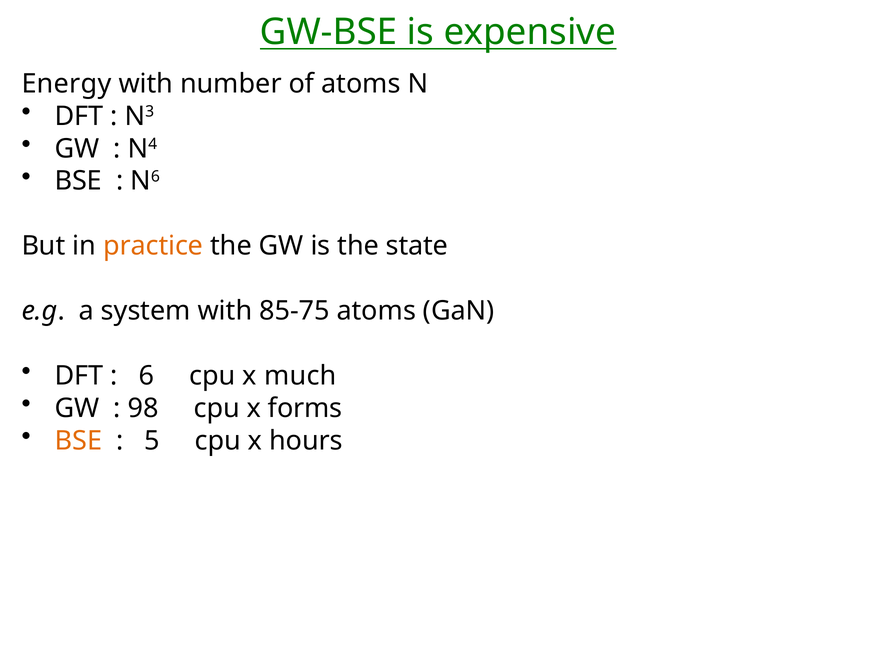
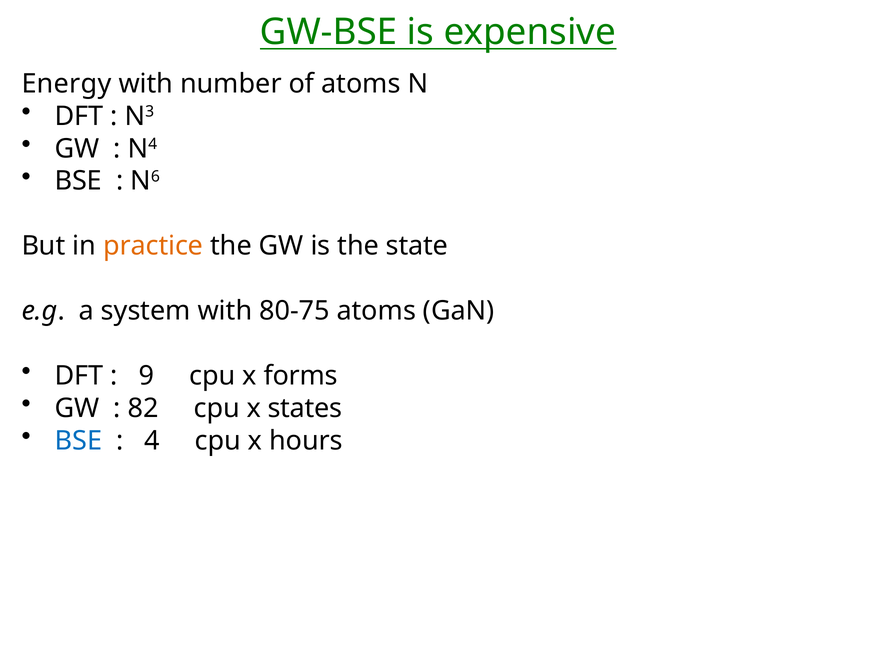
85-75: 85-75 -> 80-75 (294, 311)
6: 6 -> 9 (146, 376)
much: much -> forms (301, 376)
98: 98 -> 82 (143, 408)
forms: forms -> states (305, 408)
BSE colour: orange -> blue (78, 440)
5: 5 -> 4 (152, 440)
